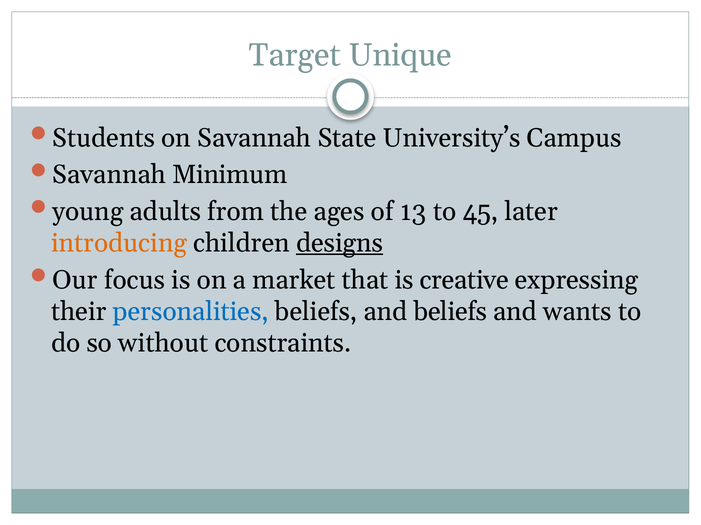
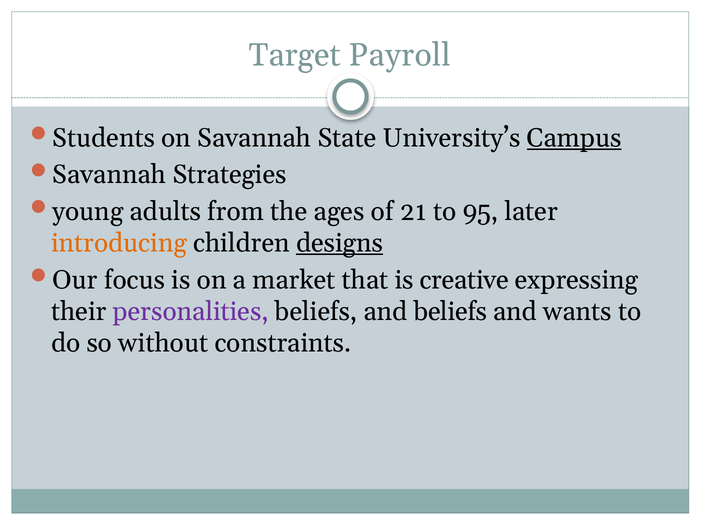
Unique: Unique -> Payroll (400, 55)
Campus underline: none -> present (574, 138)
Minimum: Minimum -> Strategies (230, 175)
13: 13 -> 21 (413, 212)
45: 45 -> 95 (480, 212)
personalities colour: blue -> purple (191, 312)
